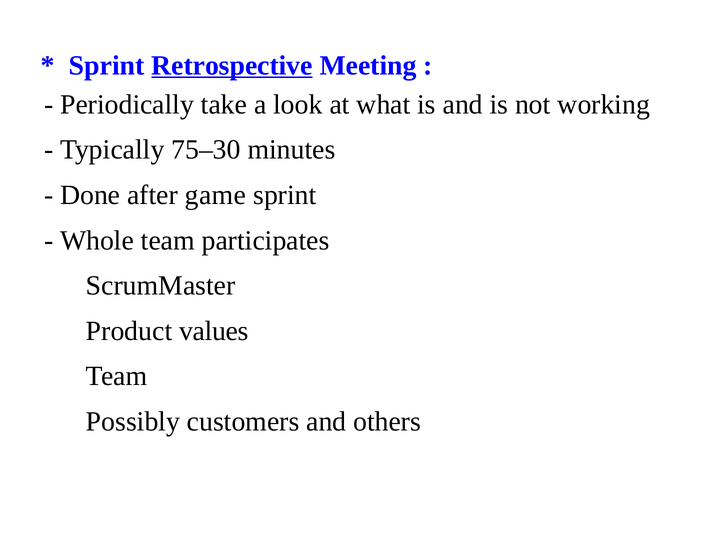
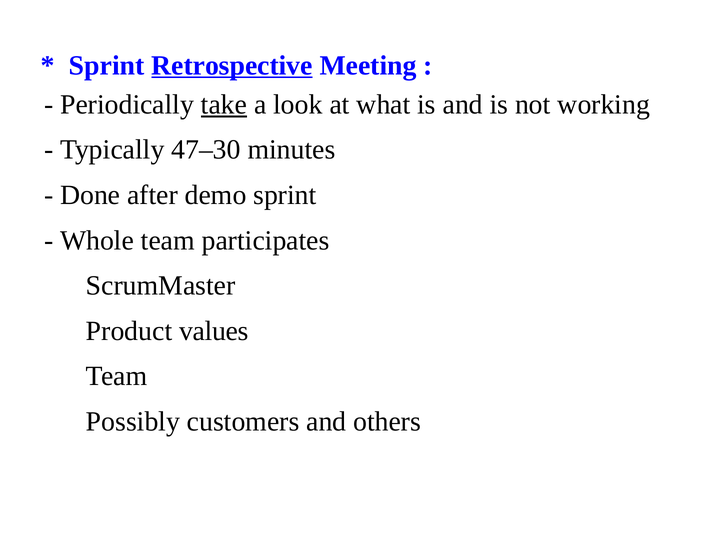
take underline: none -> present (224, 105)
75–30: 75–30 -> 47–30 (206, 150)
game: game -> demo (216, 195)
